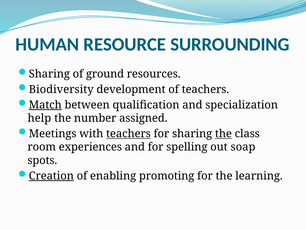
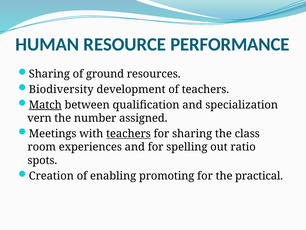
SURROUNDING: SURROUNDING -> PERFORMANCE (230, 44)
help: help -> vern (40, 118)
the underline: present -> none (223, 133)
soap: soap -> ratio (243, 147)
Creation underline: present -> none (51, 176)
learning: learning -> practical (259, 176)
